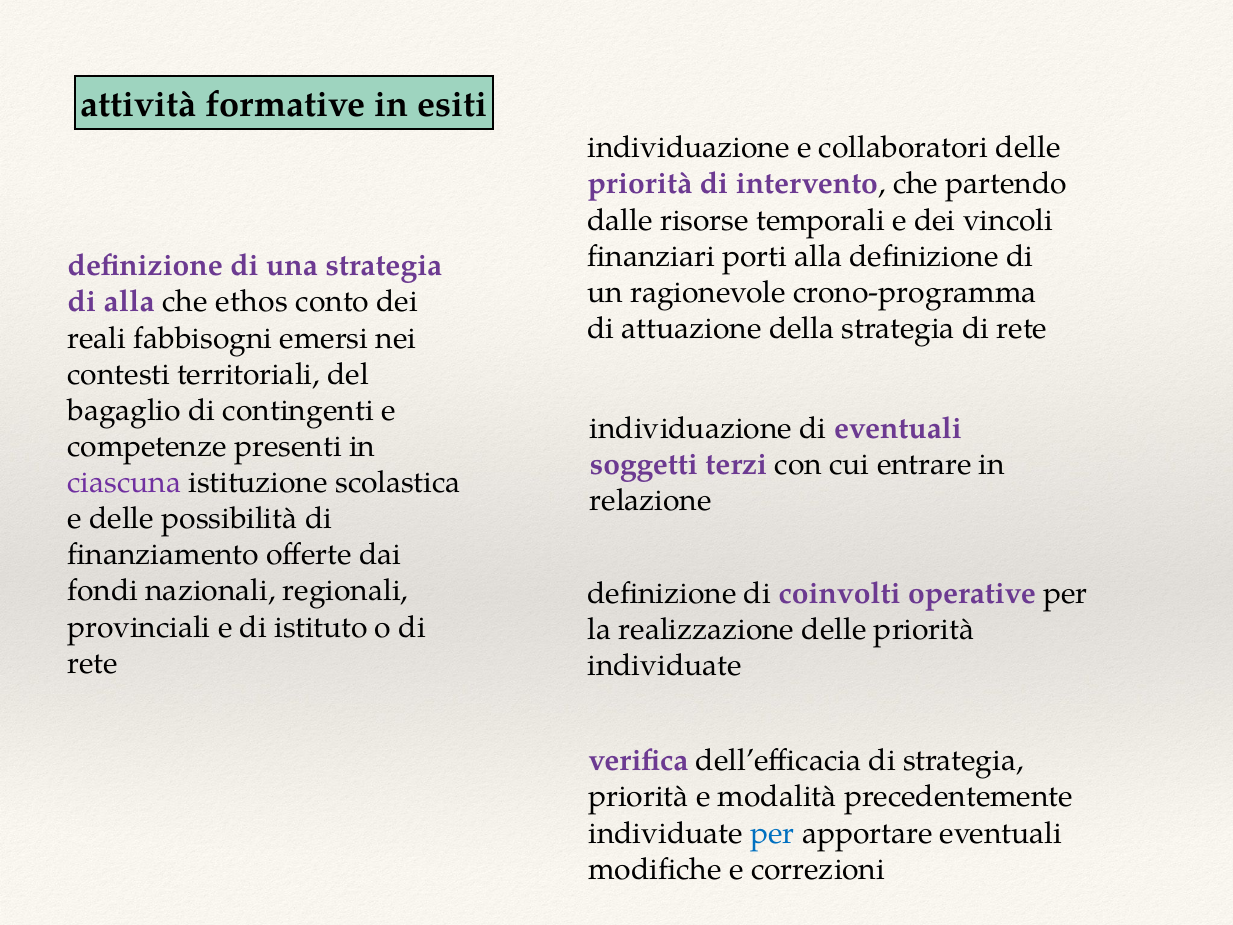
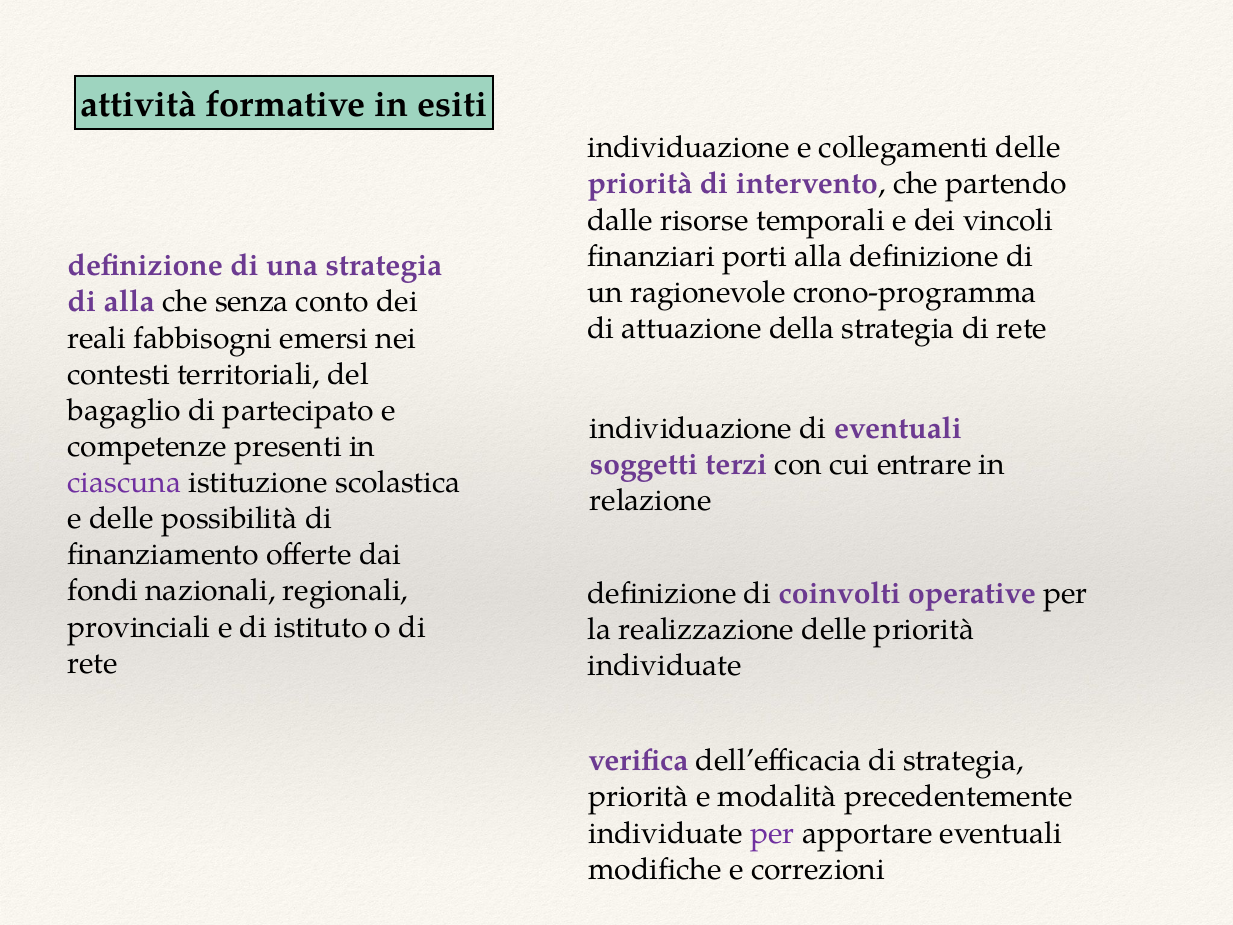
collaboratori: collaboratori -> collegamenti (904, 148)
ethos: ethos -> senza (252, 302)
contingenti: contingenti -> partecipato (298, 410)
per colour: blue -> purple (772, 833)
